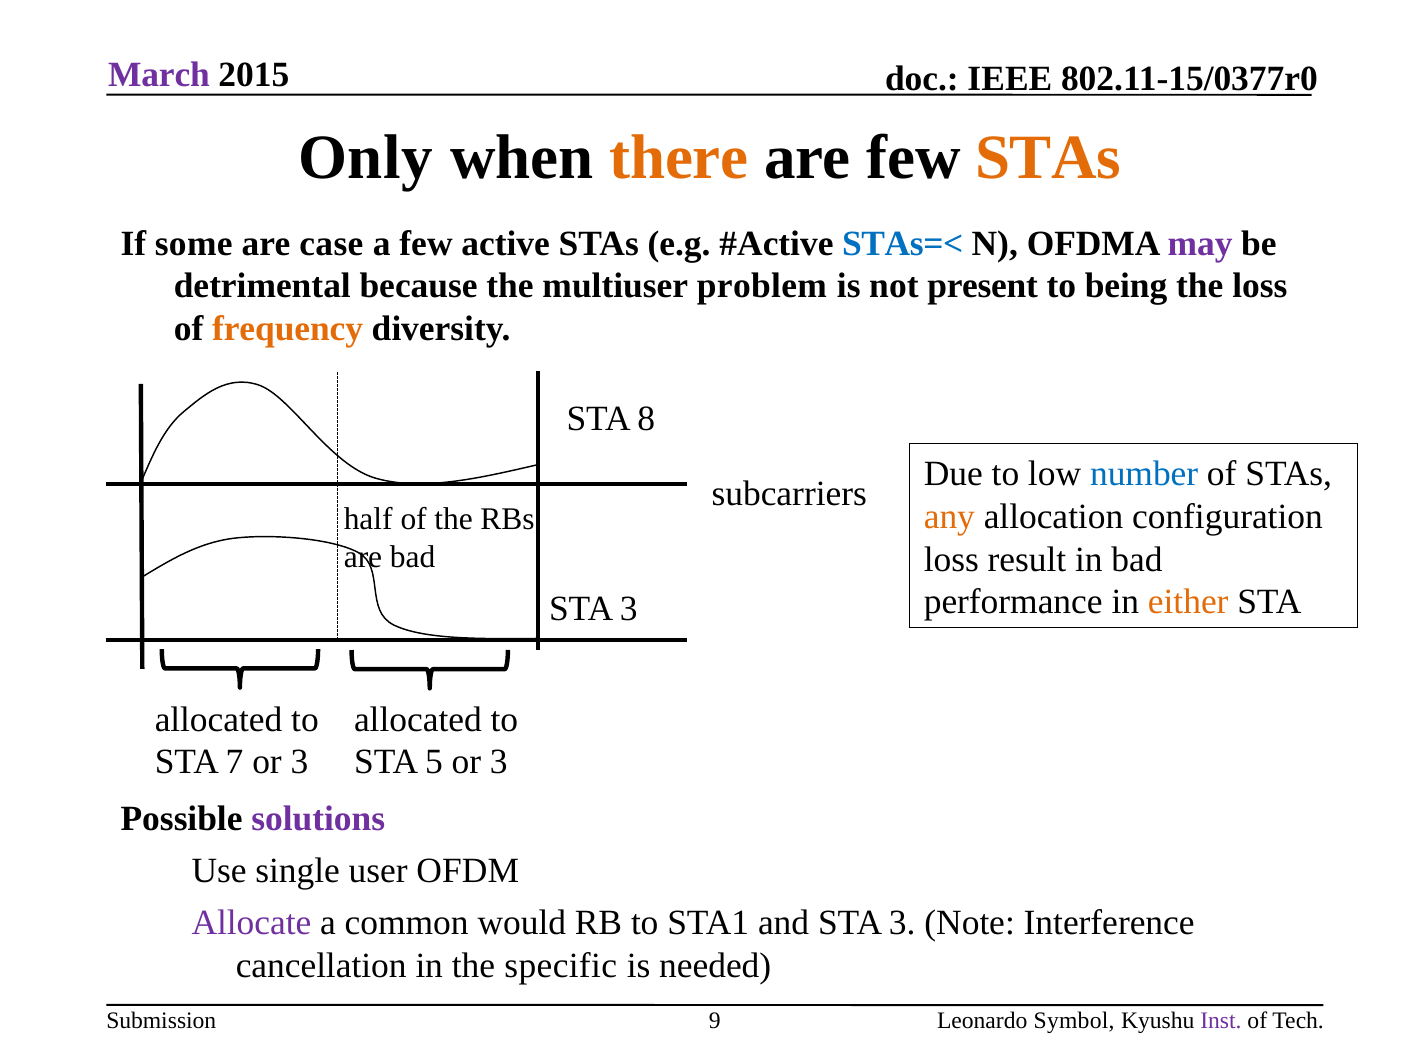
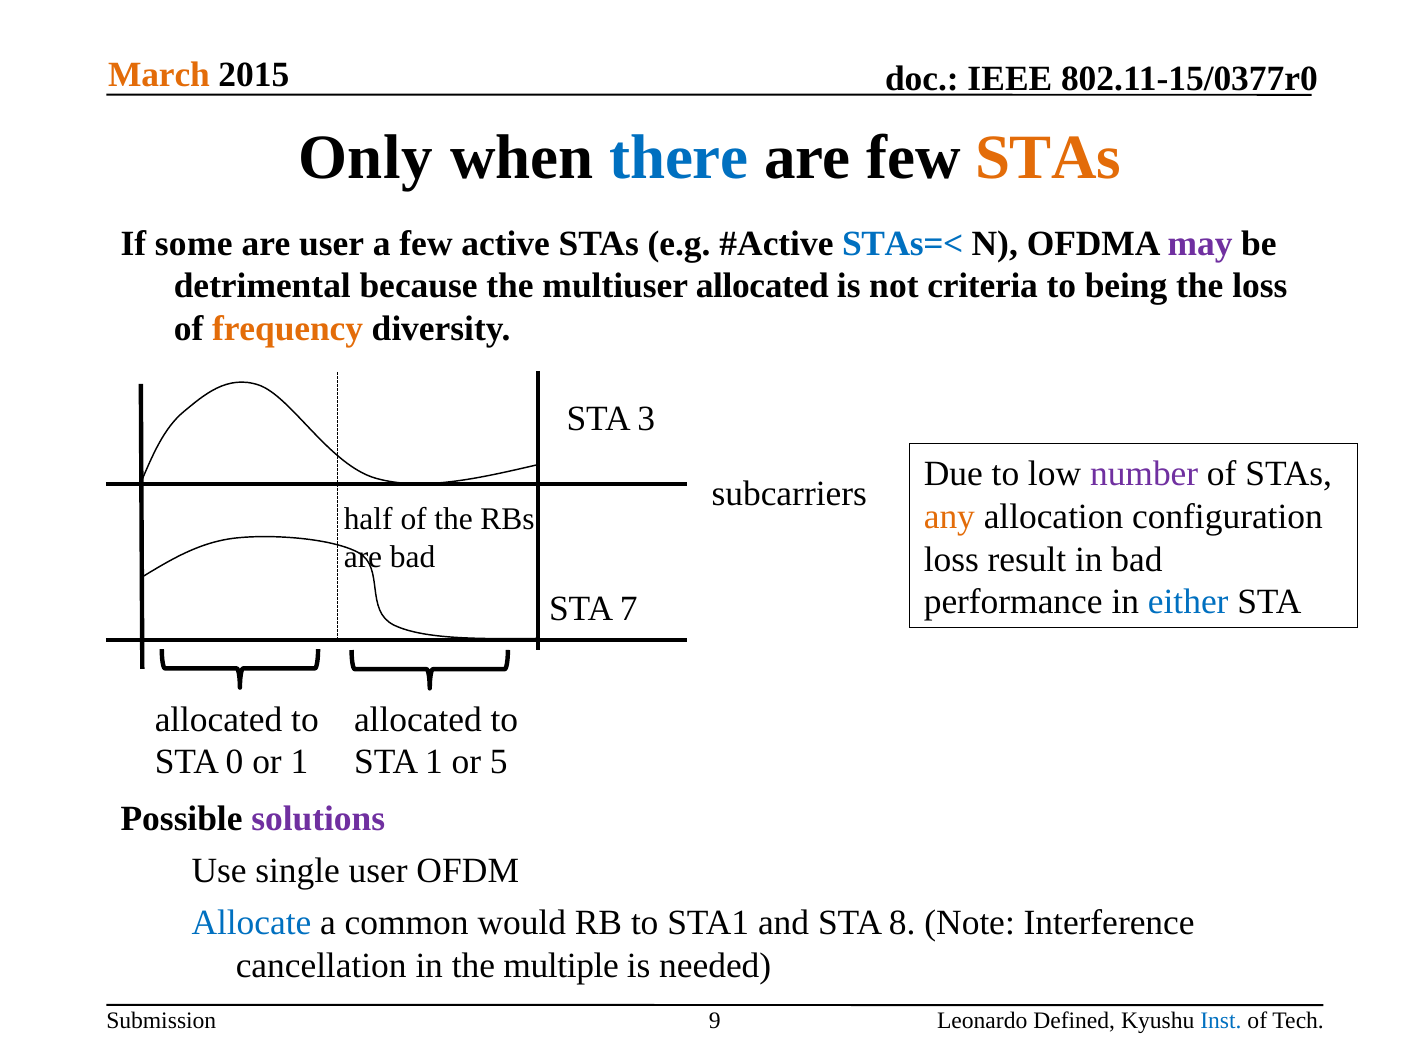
March colour: purple -> orange (159, 75)
there colour: orange -> blue (679, 158)
are case: case -> user (332, 244)
multiuser problem: problem -> allocated (762, 286)
present: present -> criteria (983, 286)
8: 8 -> 3 (646, 419)
number colour: blue -> purple (1144, 474)
either colour: orange -> blue (1188, 602)
3: 3 -> 7 (629, 608)
7: 7 -> 0 (235, 762)
3: 3 -> 1 (299, 762)
STA 5: 5 -> 1 (434, 762)
3: 3 -> 5 (499, 762)
Allocate colour: purple -> blue (251, 923)
and STA 3: 3 -> 8 (902, 923)
specific: specific -> multiple (561, 965)
Symbol: Symbol -> Defined (1074, 1020)
Inst colour: purple -> blue (1221, 1020)
